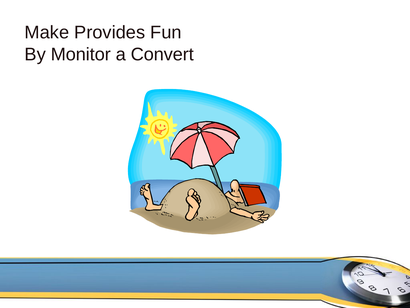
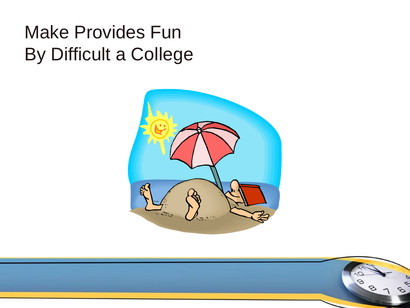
Monitor: Monitor -> Difficult (81, 54)
Convert: Convert -> College (162, 54)
